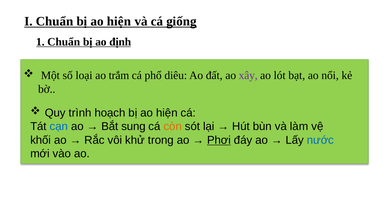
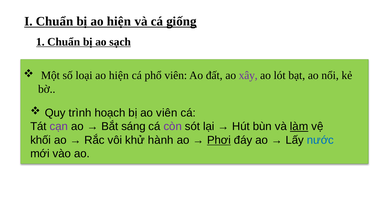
định: định -> sạch (120, 42)
loại ao trắm: trắm -> hiện (119, 75)
phổ diêu: diêu -> viên (176, 75)
hiện: hiện -> viên (167, 113)
cạn colour: blue -> purple (59, 126)
sung: sung -> sáng (133, 126)
còn colour: orange -> purple (173, 126)
làm underline: none -> present (299, 126)
trong: trong -> hành (161, 140)
